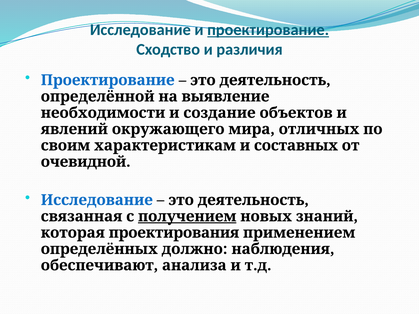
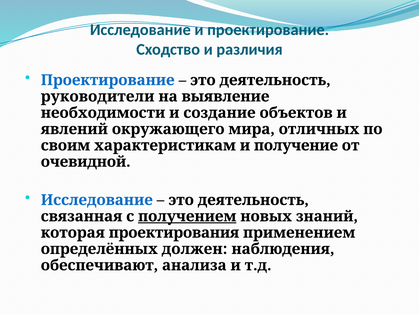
проектирование underline: present -> none (268, 30)
определённой: определённой -> руководители (98, 97)
составных: составных -> получение (296, 146)
должно: должно -> должен (195, 249)
